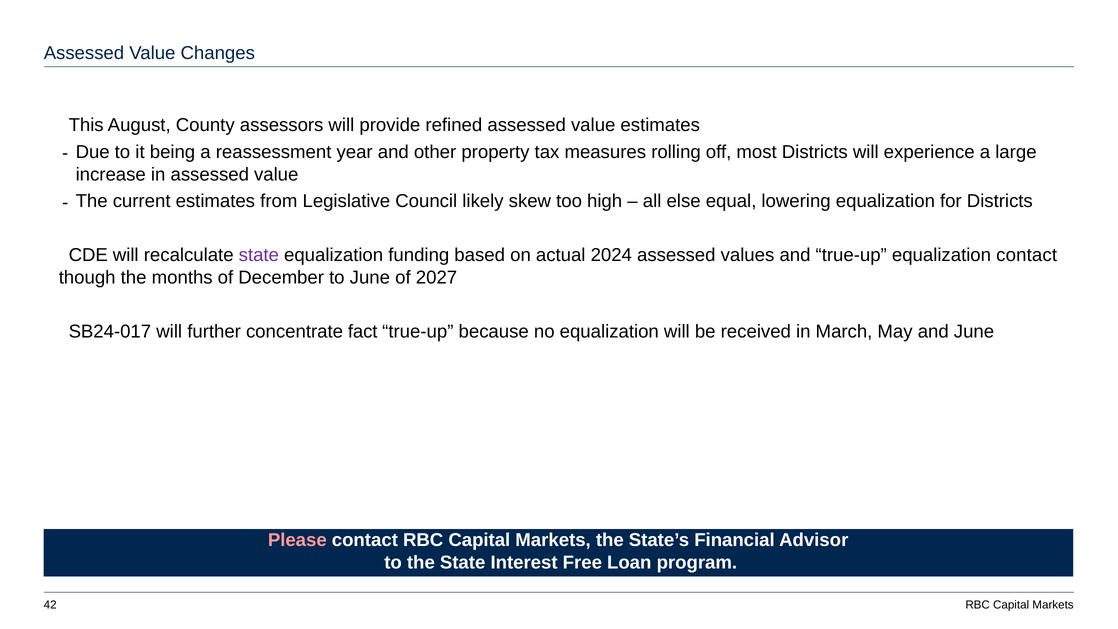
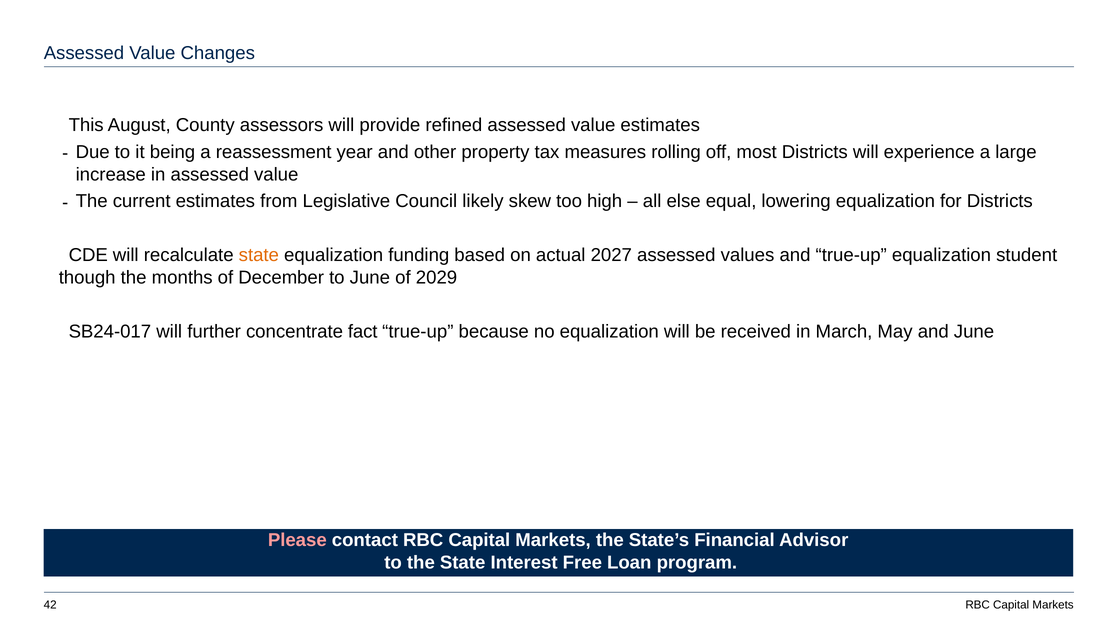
state colour: purple -> orange (259, 255)
2024: 2024 -> 2027 (611, 255)
equalization contact: contact -> student (1027, 255)
2027: 2027 -> 2029 (437, 278)
